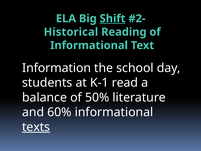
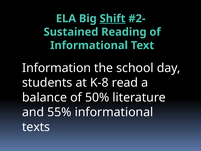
Historical: Historical -> Sustained (71, 32)
K-1: K-1 -> K-8 (99, 83)
60%: 60% -> 55% (59, 112)
texts underline: present -> none (36, 127)
